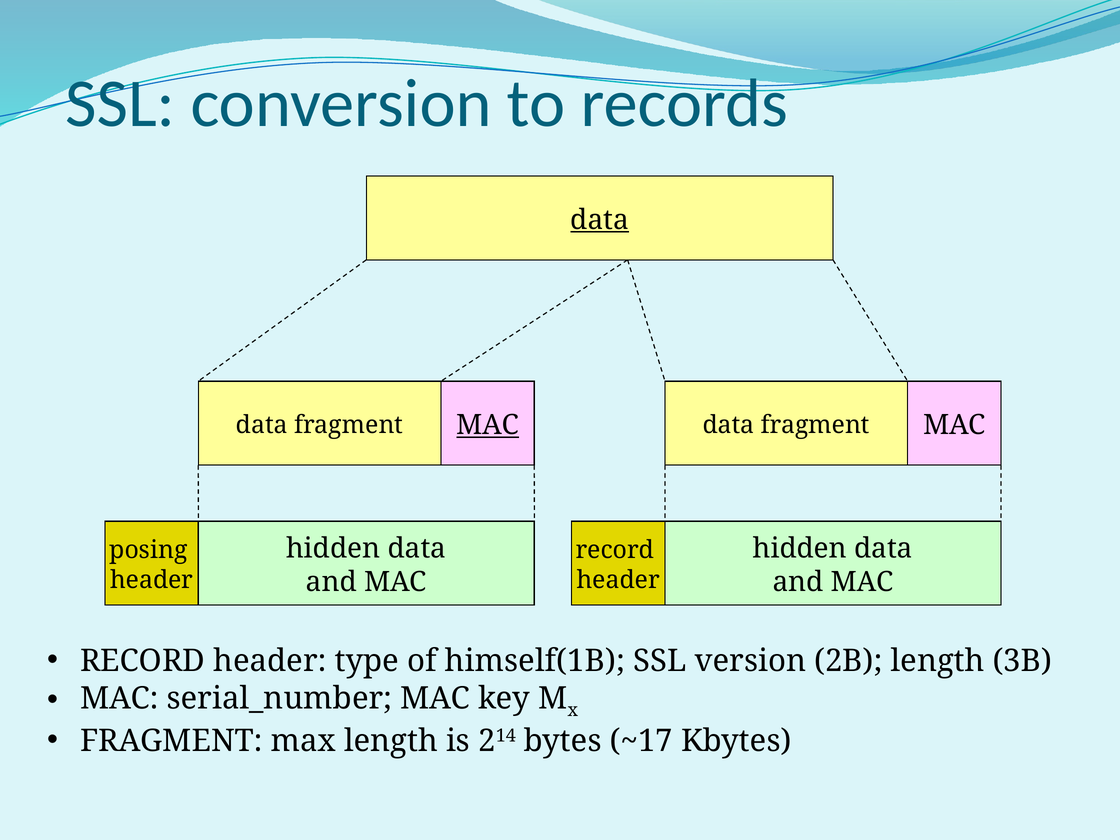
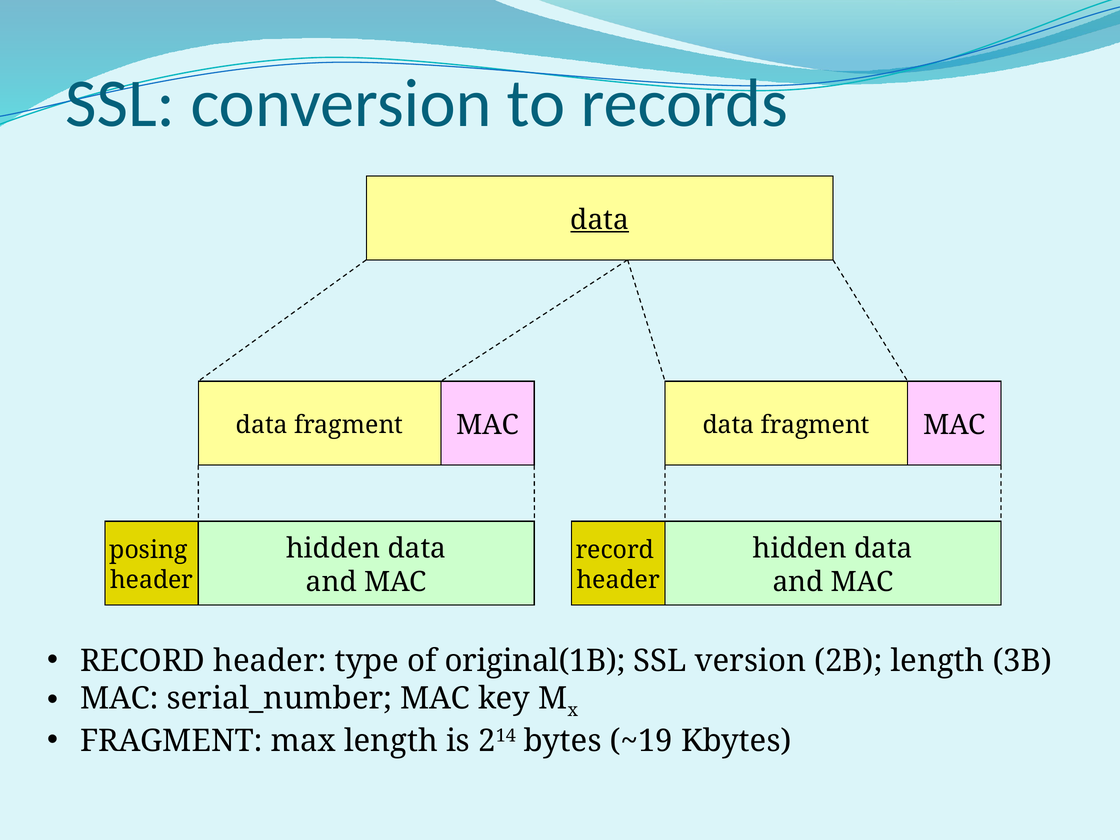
MAC underline: present -> none (488, 425)
himself(1B: himself(1B -> original(1B (535, 661)
~17: ~17 -> ~19 (641, 741)
